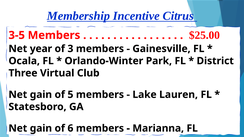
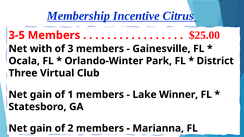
year: year -> with (41, 49)
5: 5 -> 1 (70, 95)
Lauren: Lauren -> Winner (179, 95)
6: 6 -> 2 (70, 128)
